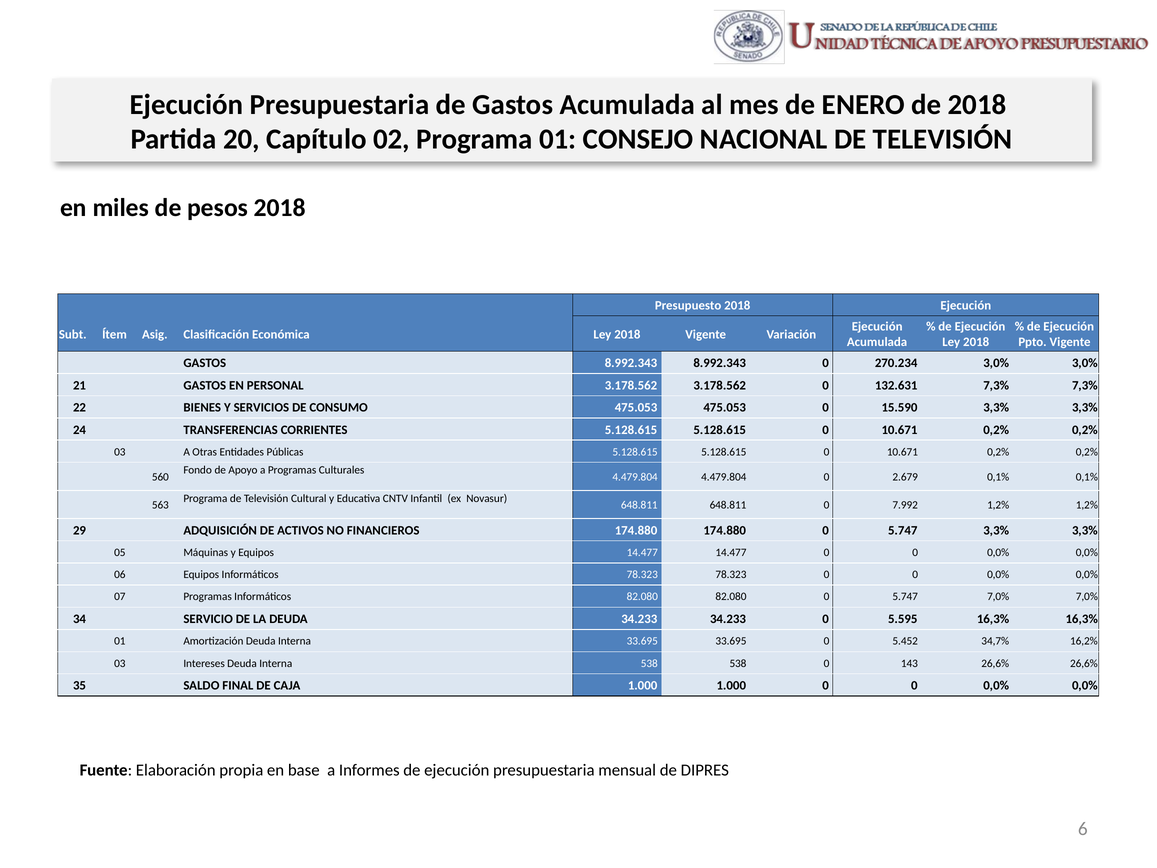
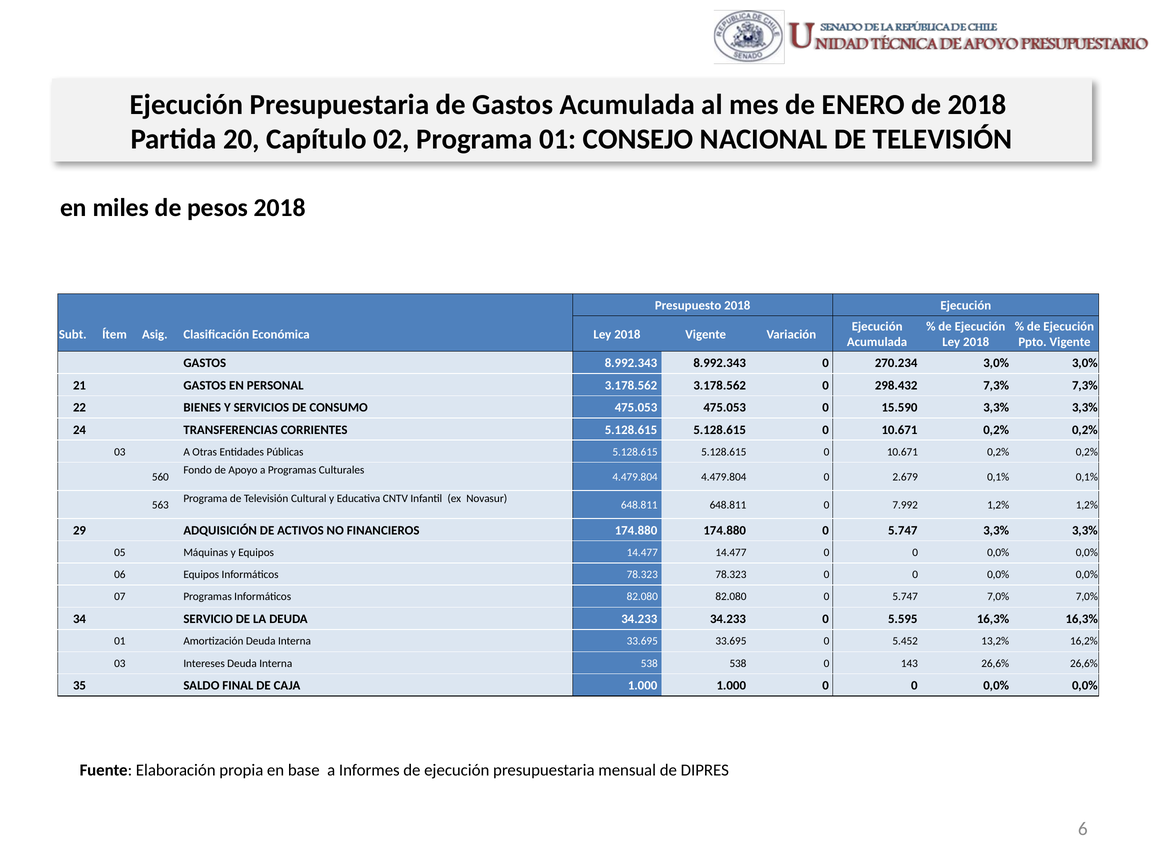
132.631: 132.631 -> 298.432 (896, 385)
34,7%: 34,7% -> 13,2% (995, 641)
